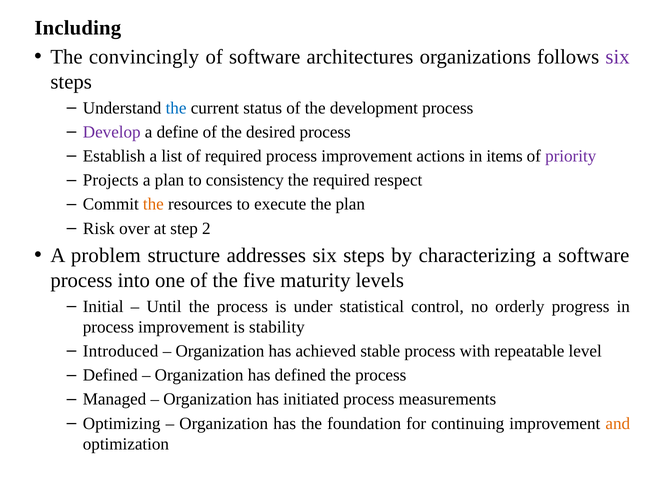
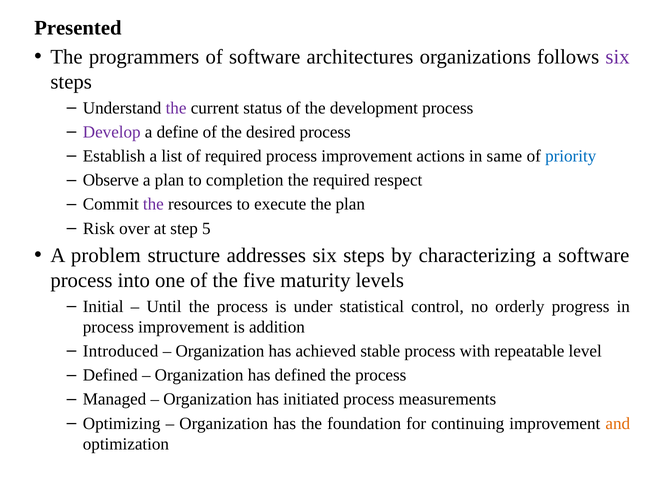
Including: Including -> Presented (78, 28)
convincingly: convincingly -> programmers (144, 57)
the colour: blue -> purple (176, 108)
items: items -> same (504, 156)
priority colour: purple -> blue (571, 156)
Projects: Projects -> Observe (111, 180)
consistency: consistency -> completion (245, 180)
the colour: orange -> purple (153, 204)
2: 2 -> 5 (206, 228)
stability: stability -> addition (277, 327)
